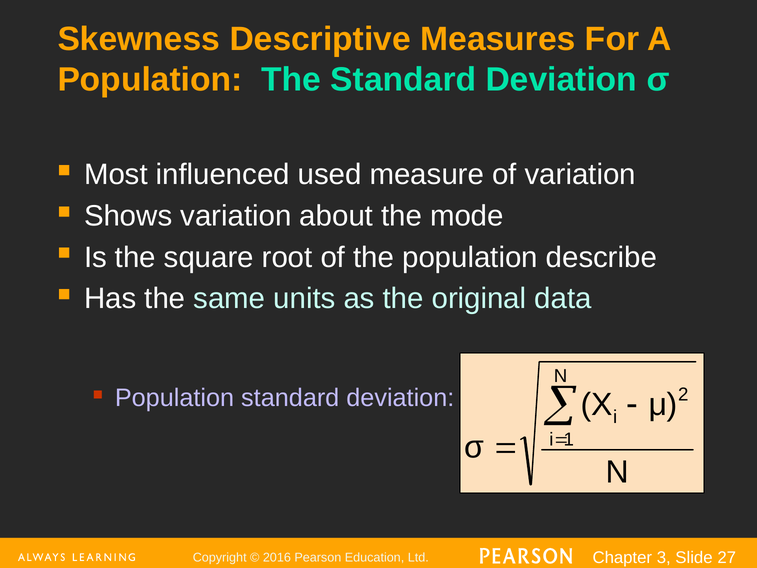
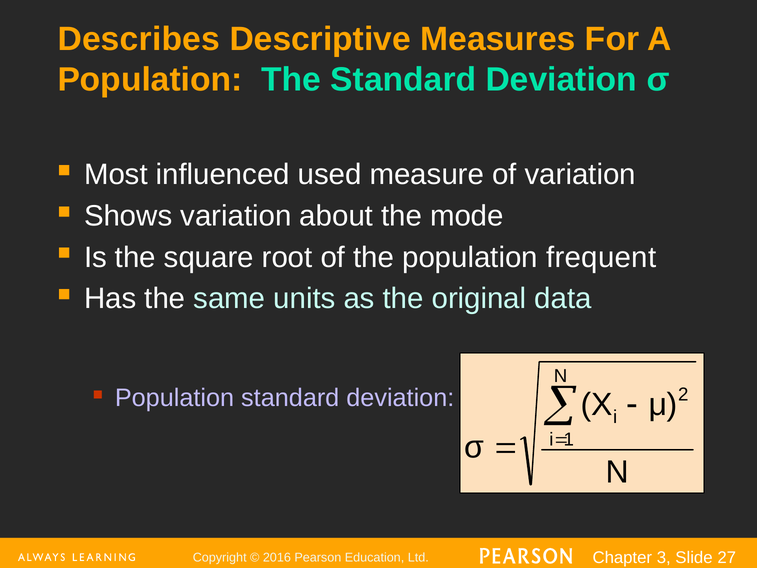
Skewness: Skewness -> Describes (139, 39)
describe: describe -> frequent (601, 257)
